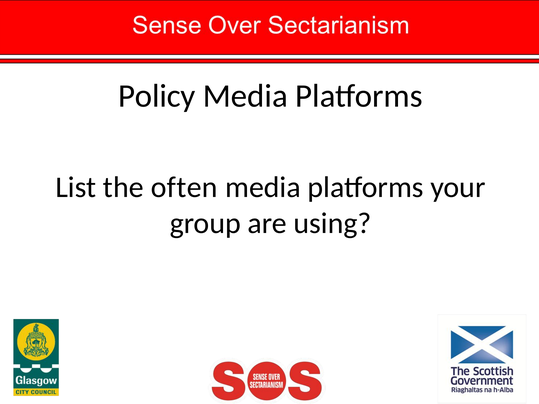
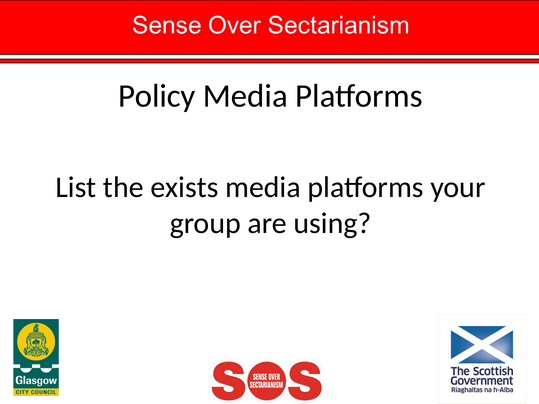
often: often -> exists (184, 187)
